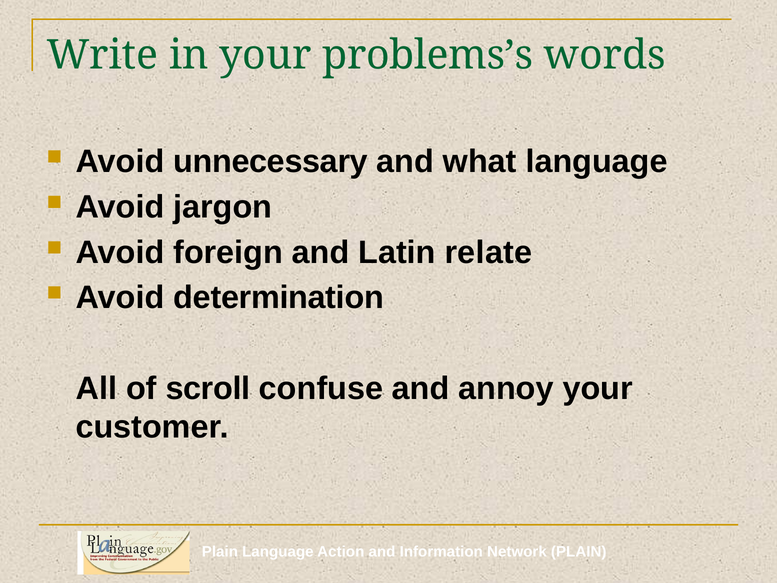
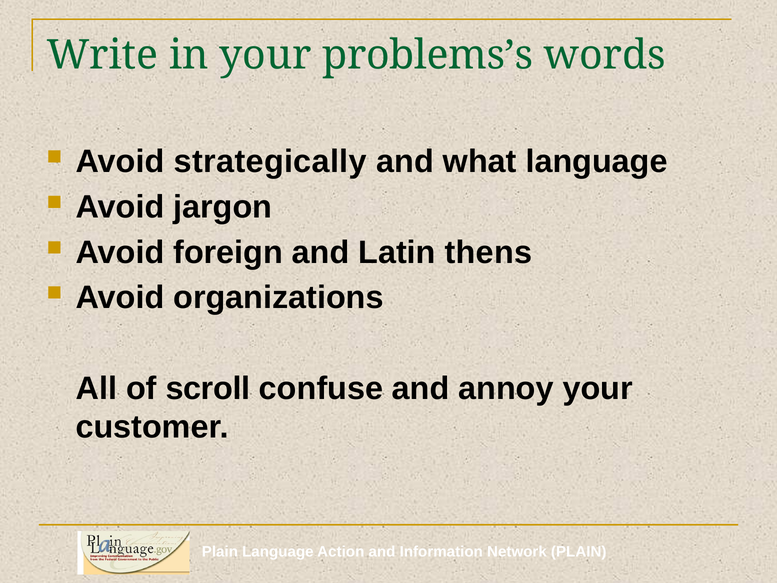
unnecessary: unnecessary -> strategically (270, 162)
relate: relate -> thens (488, 252)
determination: determination -> organizations (278, 298)
